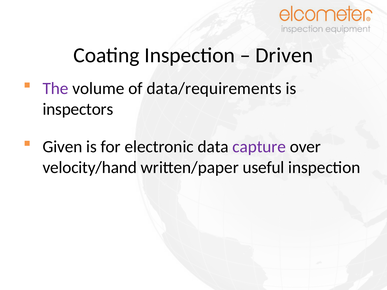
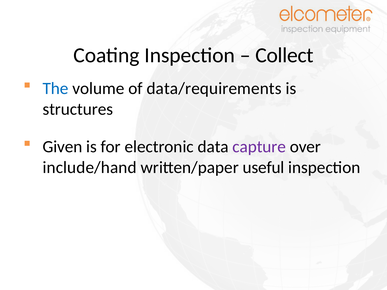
Driven: Driven -> Collect (284, 55)
The colour: purple -> blue (56, 89)
inspectors: inspectors -> structures (78, 109)
velocity/hand: velocity/hand -> include/hand (90, 167)
